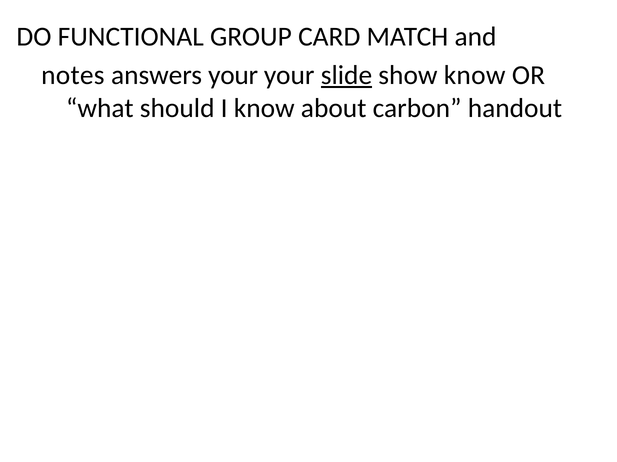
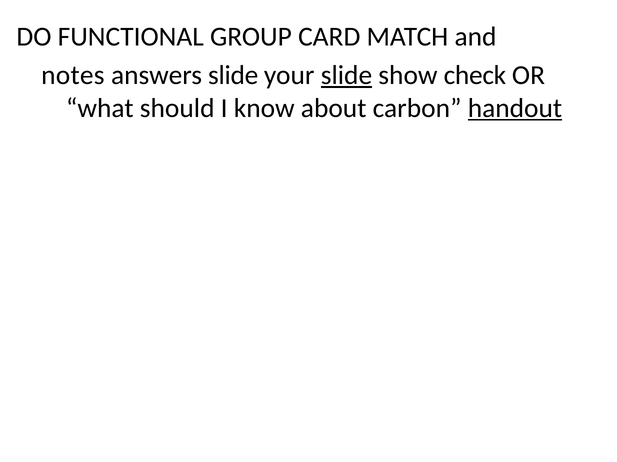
answers your: your -> slide (233, 75)
show know: know -> check (475, 75)
handout underline: none -> present (515, 108)
